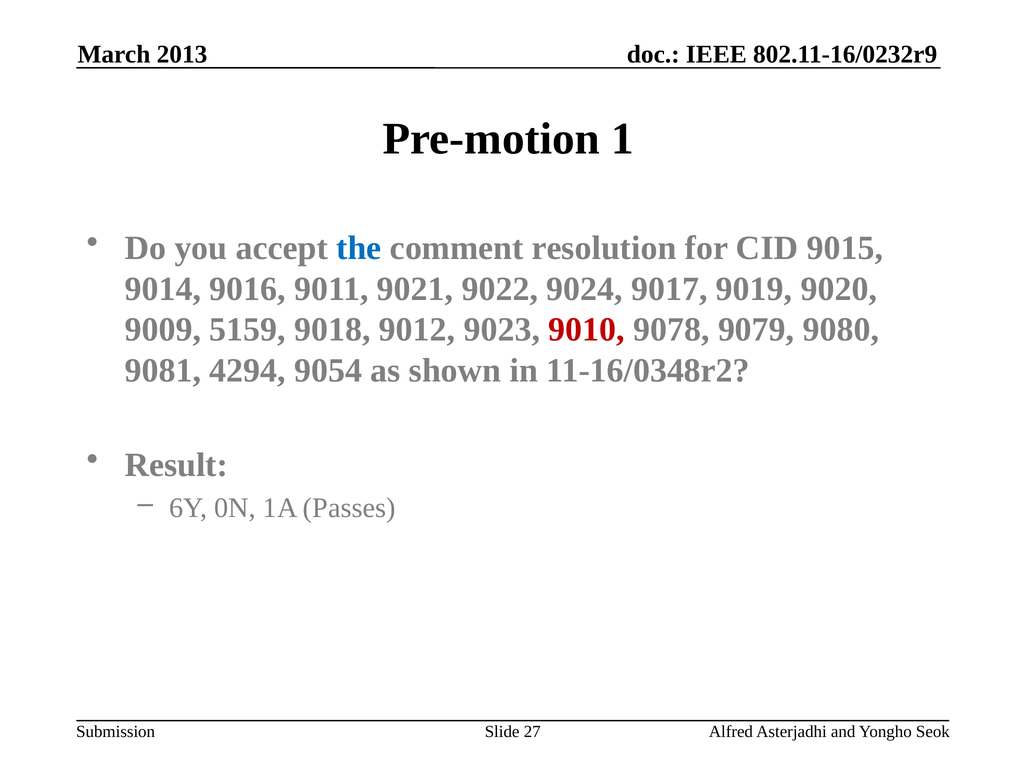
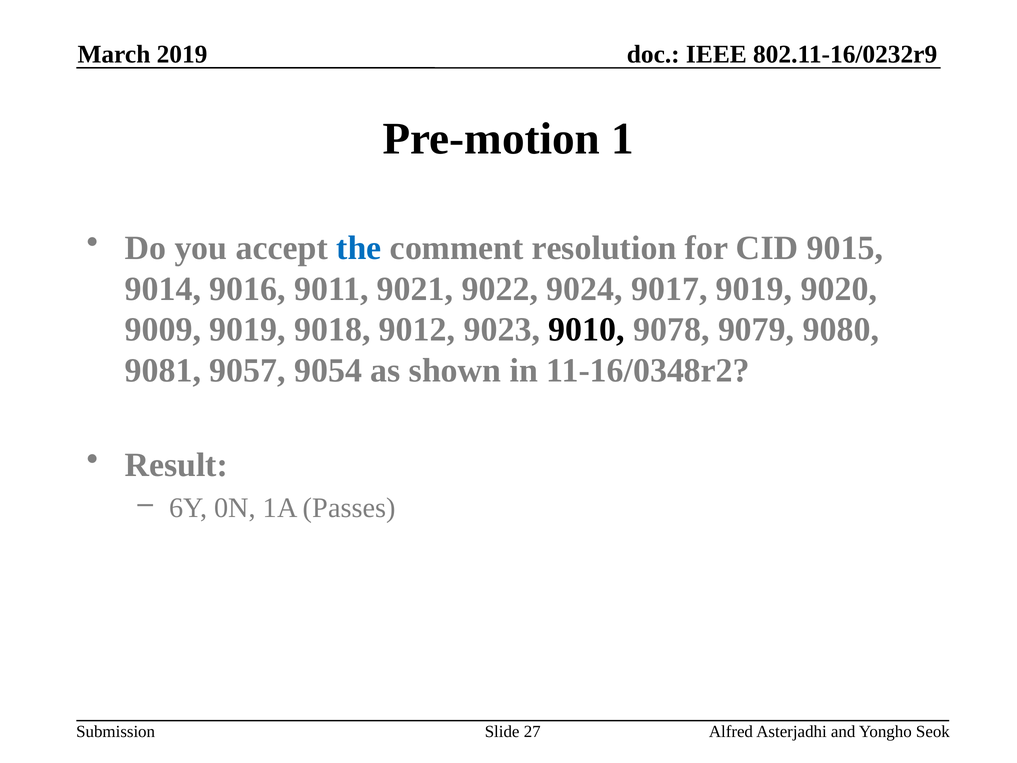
2013: 2013 -> 2019 (182, 54)
9009 5159: 5159 -> 9019 (248, 330)
9010 colour: red -> black (587, 330)
4294: 4294 -> 9057 (248, 370)
